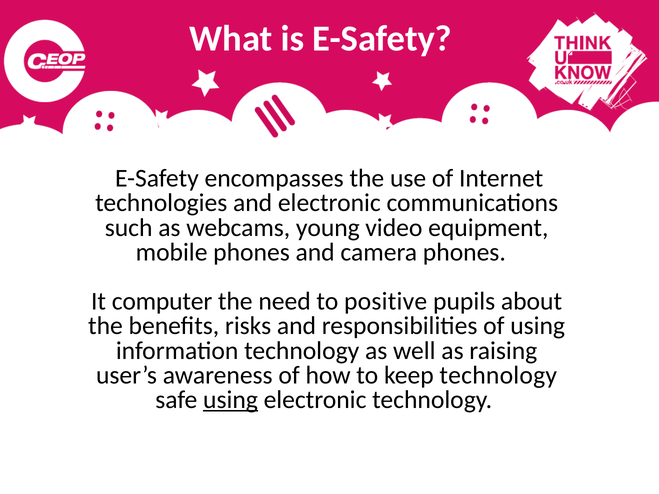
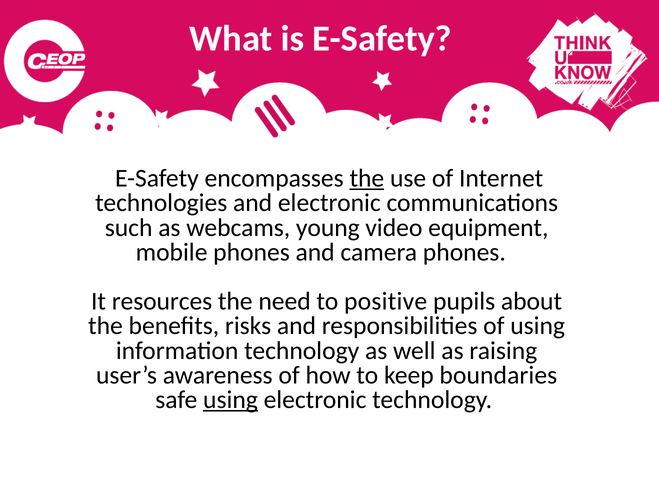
the underline: none -> present (367, 178)
computer: computer -> resources (162, 302)
keep technology: technology -> boundaries (498, 375)
